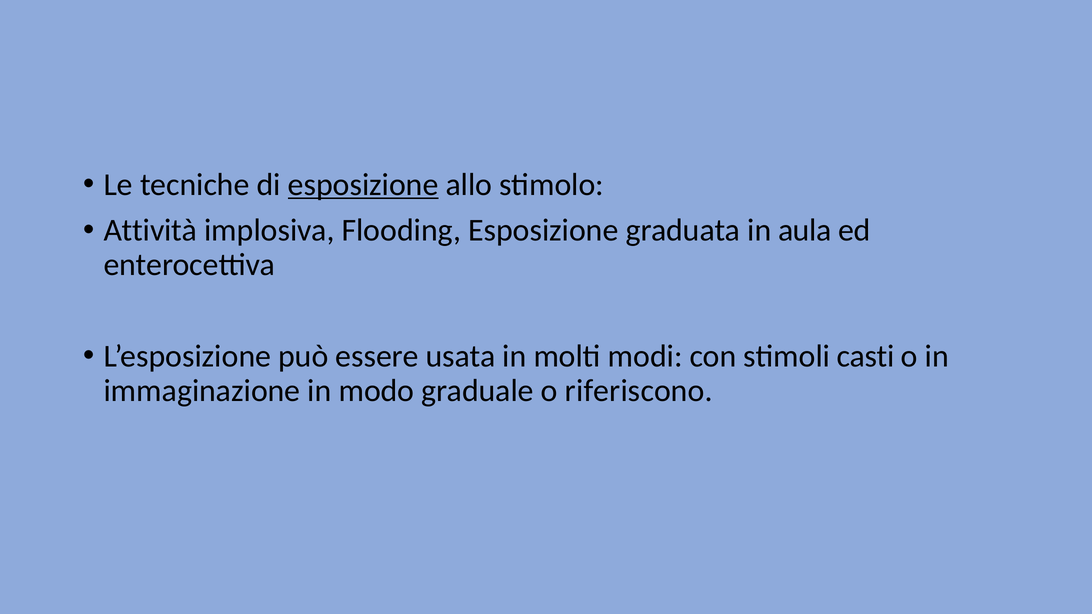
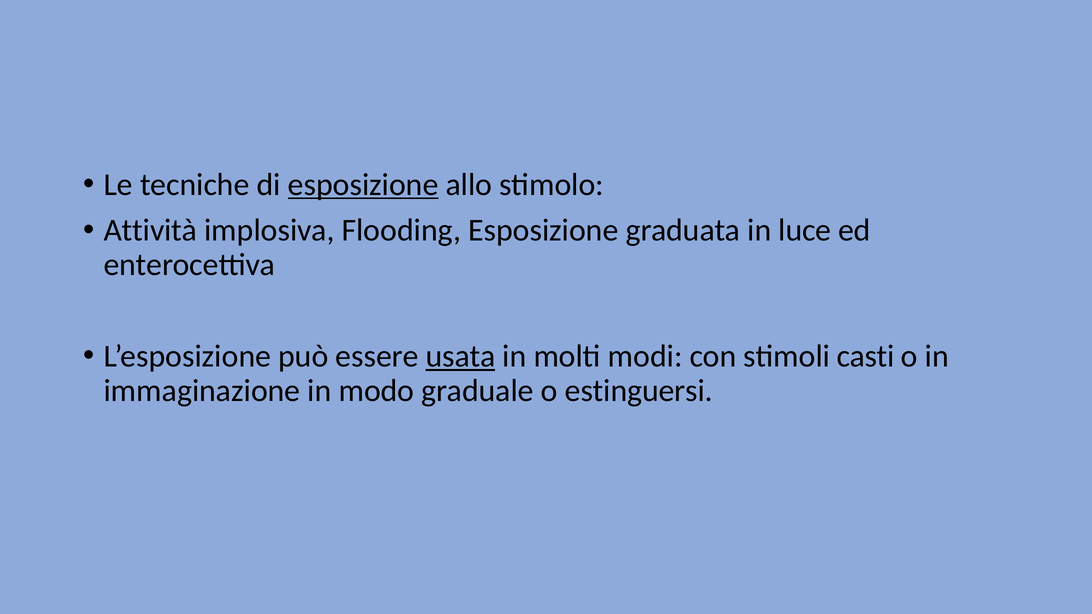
aula: aula -> luce (805, 230)
usata underline: none -> present (461, 356)
riferiscono: riferiscono -> estinguersi (639, 391)
